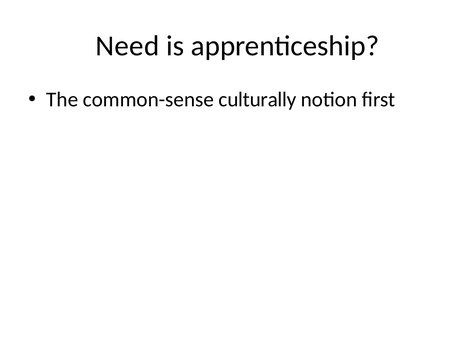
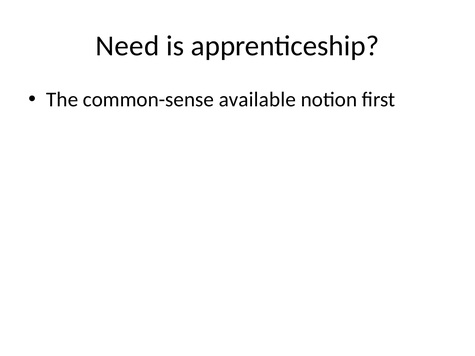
culturally: culturally -> available (257, 100)
